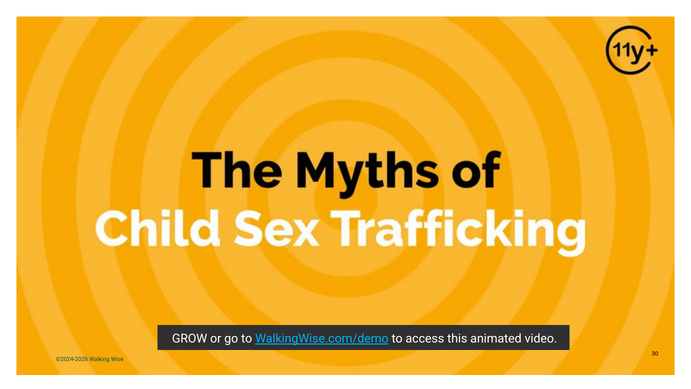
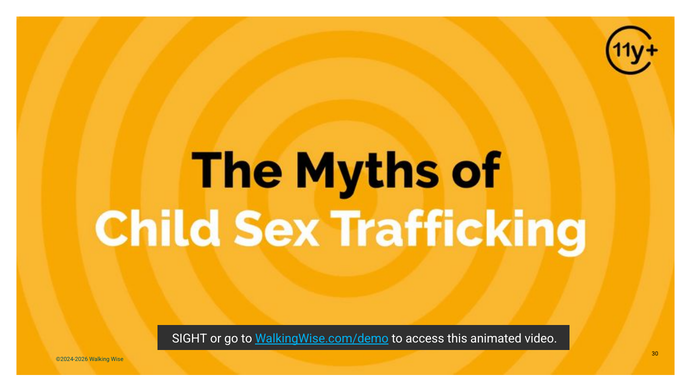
GROW: GROW -> SIGHT (190, 339)
